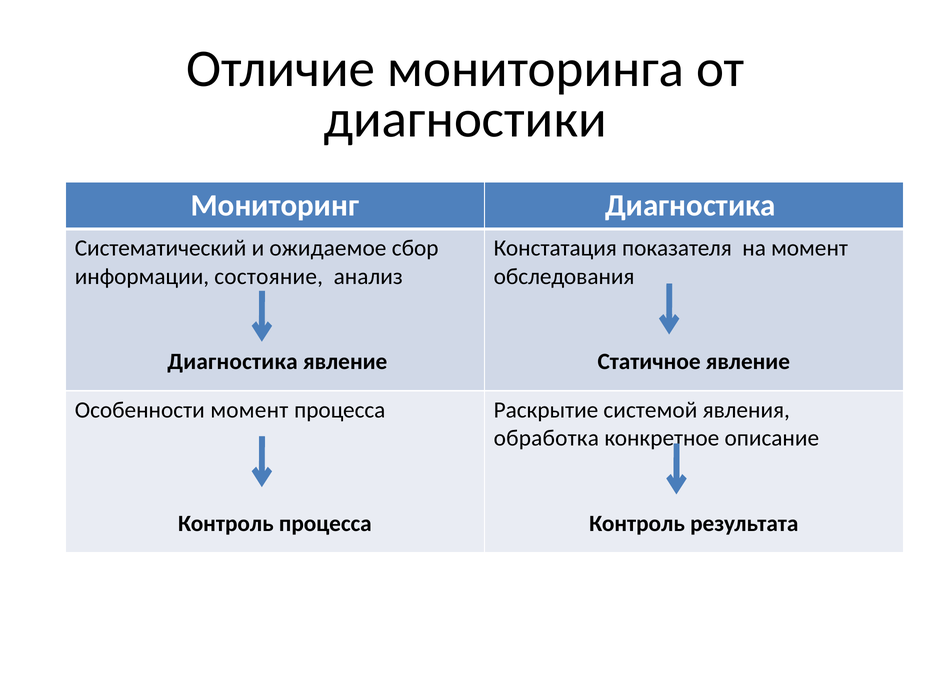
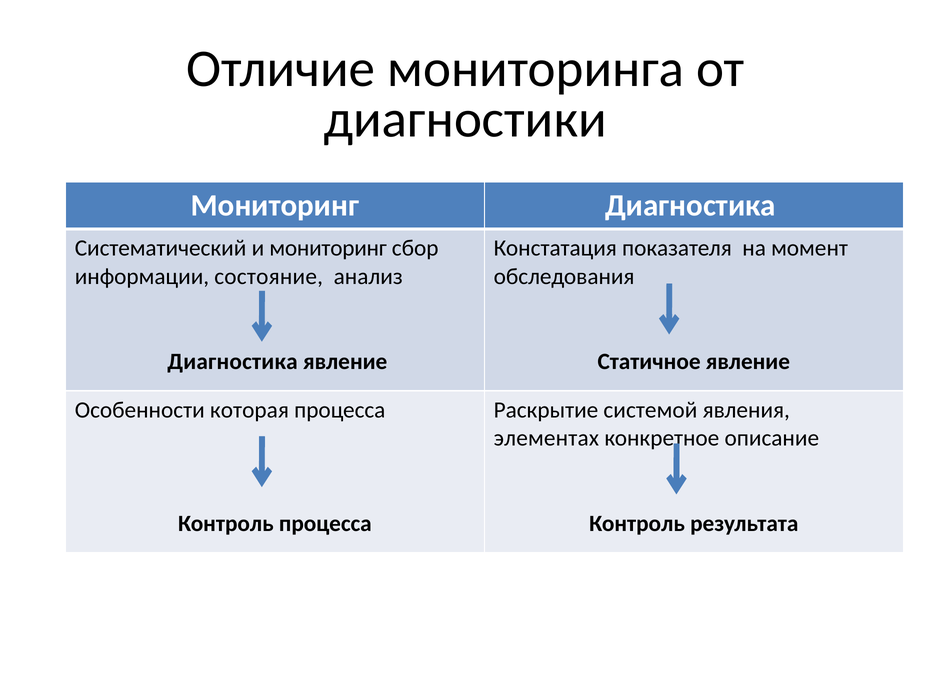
и ожидаемое: ожидаемое -> мониторинг (328, 248)
Особенности момент: момент -> которая (249, 410)
обработка: обработка -> элементах (546, 438)
